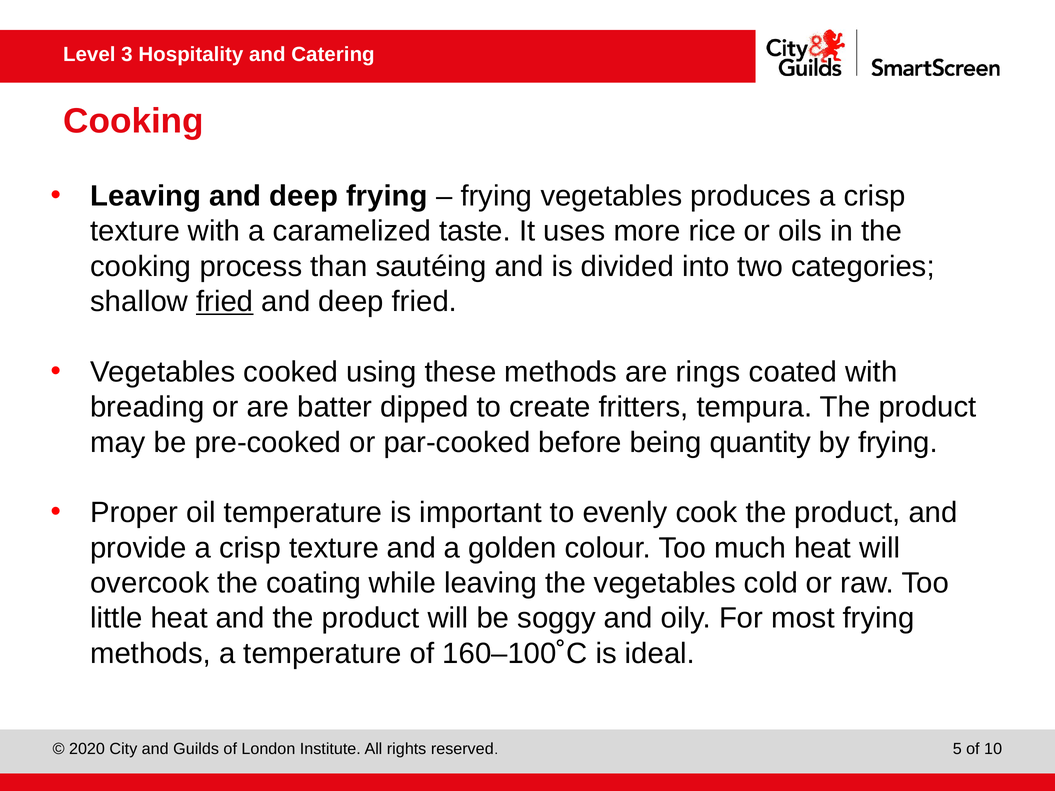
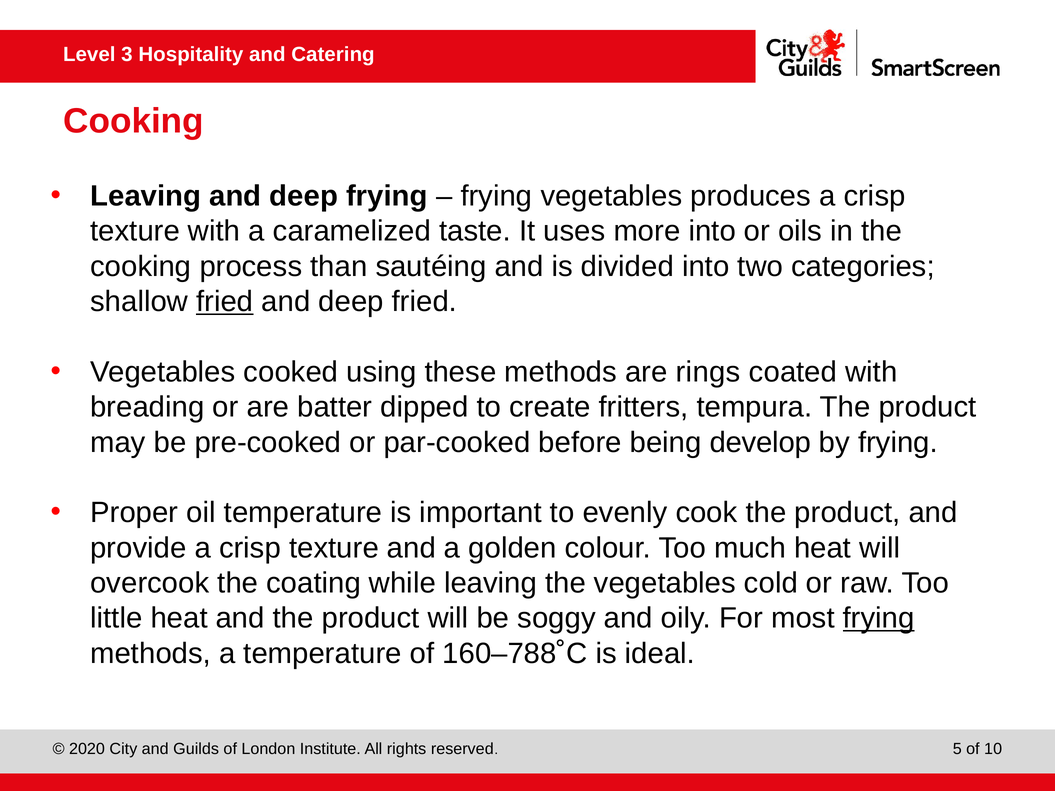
more rice: rice -> into (712, 231)
quantity: quantity -> develop (760, 442)
frying underline: none -> present (879, 618)
160–100˚C: 160–100˚C -> 160–788˚C (515, 654)
